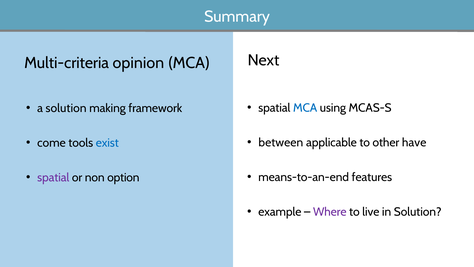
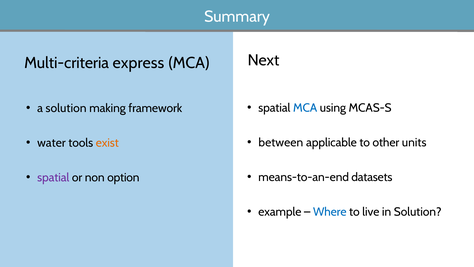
opinion: opinion -> express (138, 63)
have: have -> units (414, 142)
come: come -> water (51, 143)
exist colour: blue -> orange (107, 143)
features: features -> datasets (372, 177)
Where colour: purple -> blue (330, 212)
